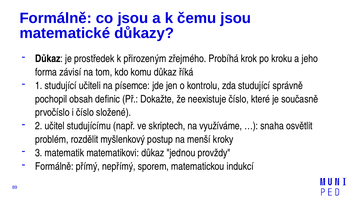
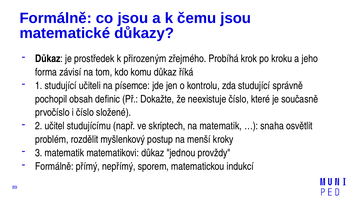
na využíváme: využíváme -> matematik (221, 126)
